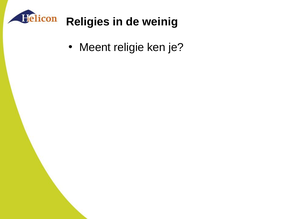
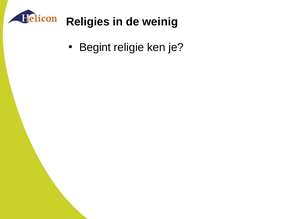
Meent: Meent -> Begint (95, 47)
